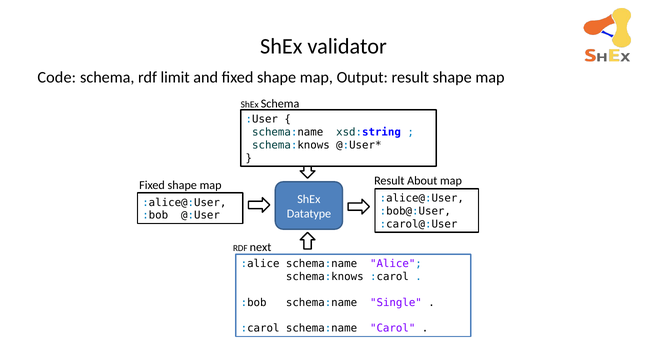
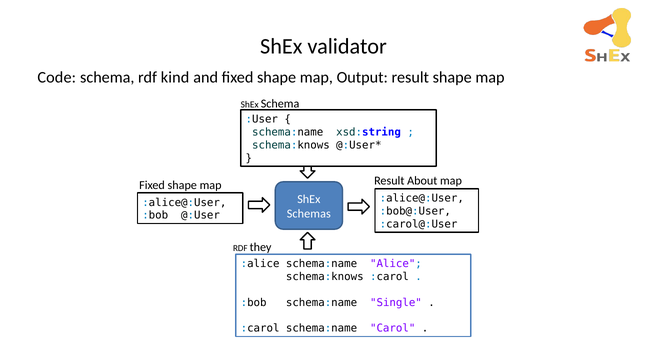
limit: limit -> kind (175, 77)
Datatype: Datatype -> Schemas (309, 214)
next: next -> they (261, 247)
